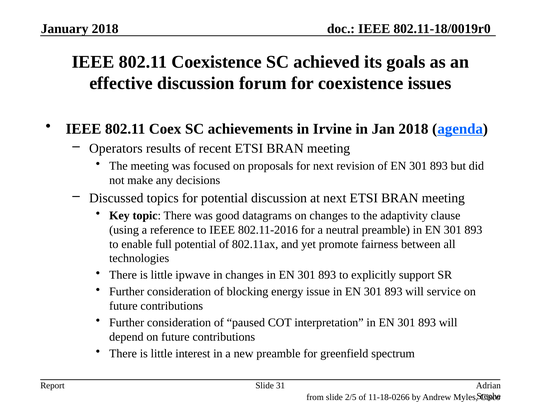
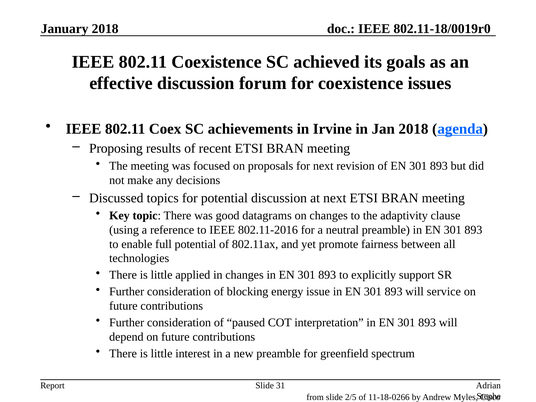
Operators: Operators -> Proposing (116, 148)
ipwave: ipwave -> applied (193, 275)
